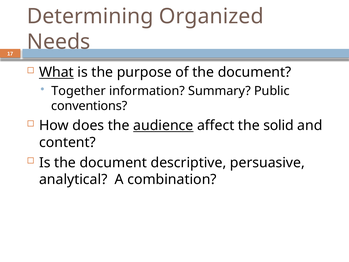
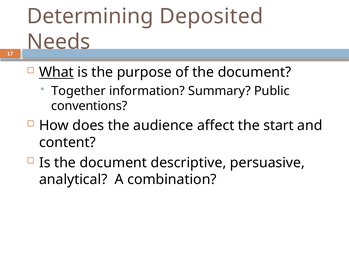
Organized: Organized -> Deposited (211, 16)
audience underline: present -> none (163, 125)
solid: solid -> start (279, 125)
